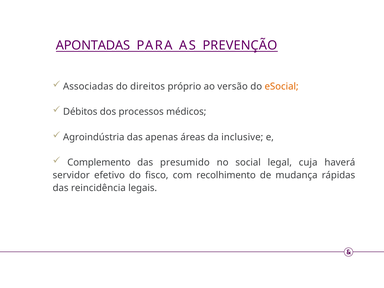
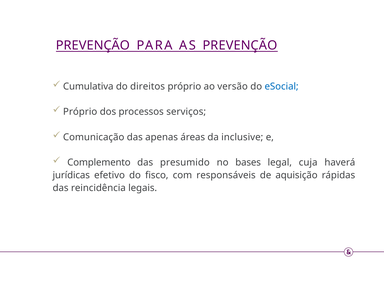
APONTADAS: APONTADAS -> PREVENÇÃO (93, 45)
Associadas: Associadas -> Cumulativa (88, 86)
eSocial colour: orange -> blue (282, 86)
Débitos: Débitos -> Próprio (80, 112)
médicos: médicos -> serviços (186, 112)
Agroindústria: Agroindústria -> Comunicação (94, 137)
social: social -> bases (248, 162)
servidor: servidor -> jurídicas (71, 175)
recolhimento: recolhimento -> responsáveis (226, 175)
mudança: mudança -> aquisição (297, 175)
